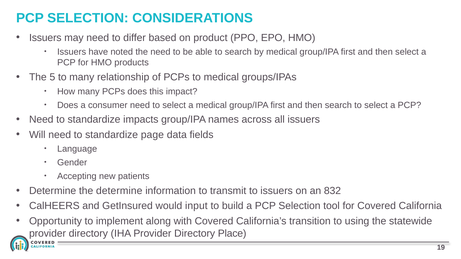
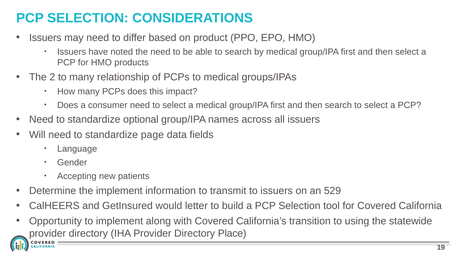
5: 5 -> 2 (52, 77)
impacts: impacts -> optional (141, 120)
the determine: determine -> implement (119, 191)
832: 832 -> 529 (332, 191)
input: input -> letter (196, 206)
